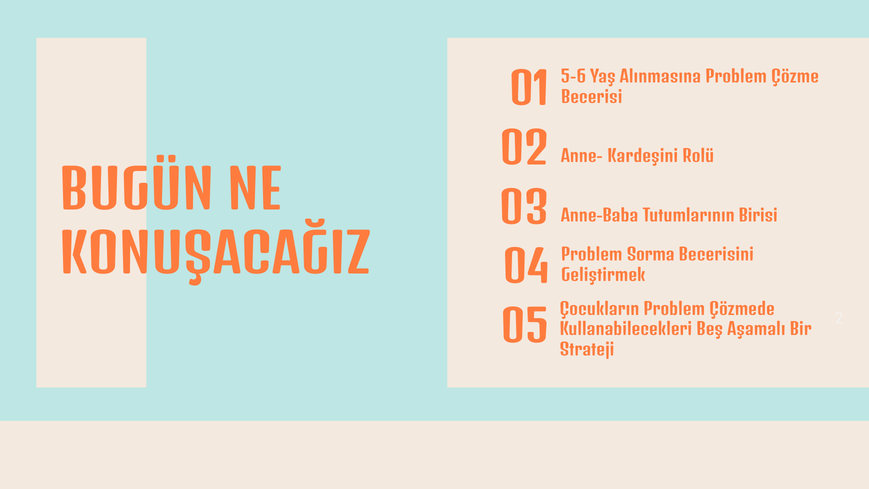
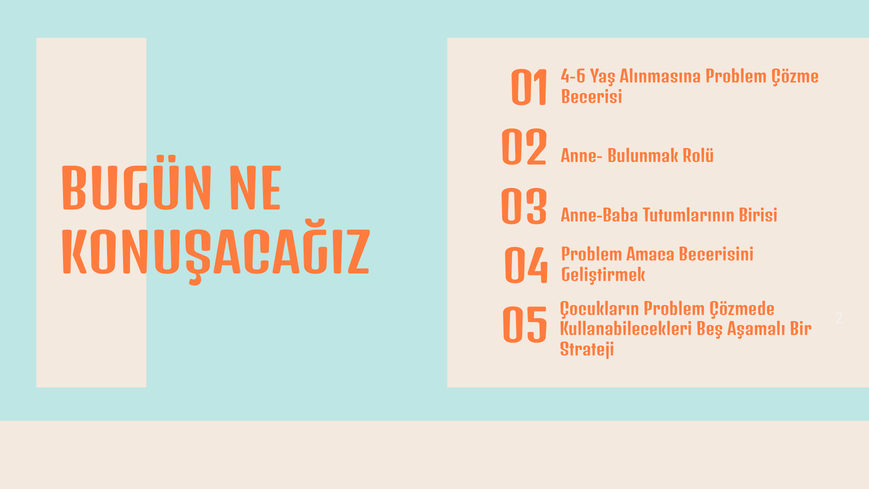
5-6: 5-6 -> 4-6 (573, 77)
Kardeşini: Kardeşini -> Bulunmak (643, 157)
Sorma: Sorma -> Amaca (651, 255)
